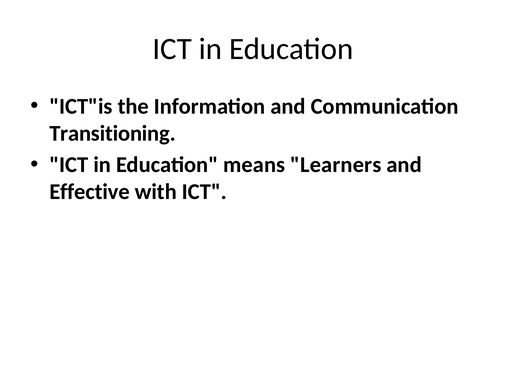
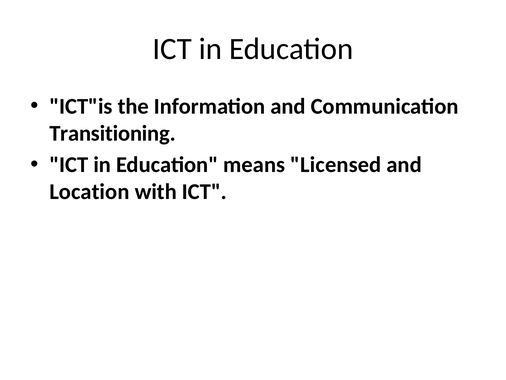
Learners: Learners -> Licensed (336, 165)
Effective: Effective -> Location (89, 192)
